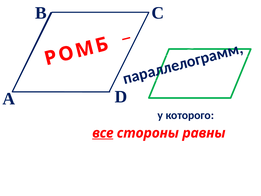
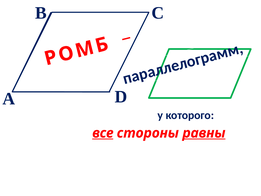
равны underline: none -> present (204, 133)
